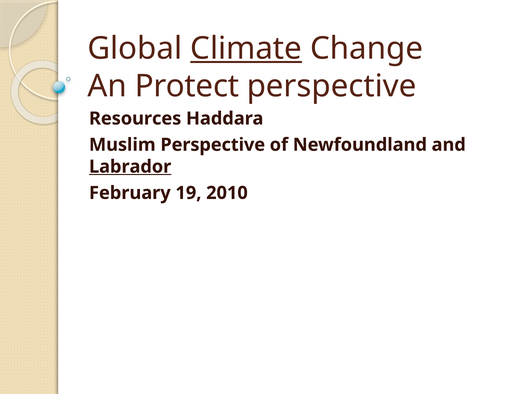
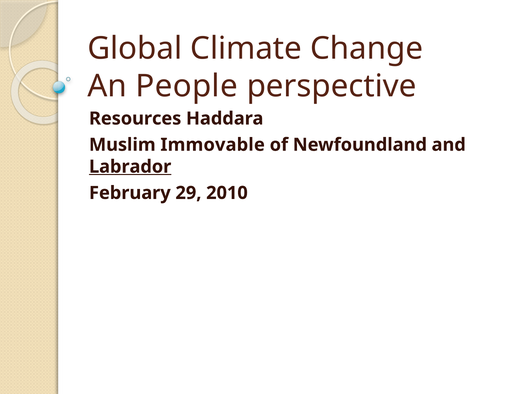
Climate underline: present -> none (246, 48)
Protect: Protect -> People (187, 86)
Muslim Perspective: Perspective -> Immovable (213, 145)
19: 19 -> 29 (188, 193)
